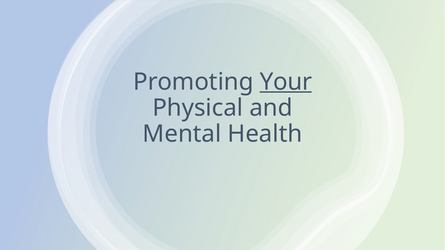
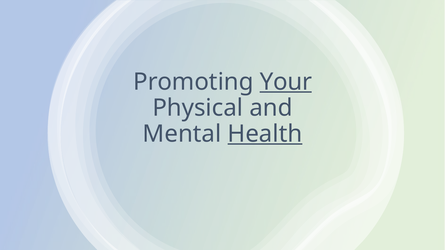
Health underline: none -> present (265, 134)
